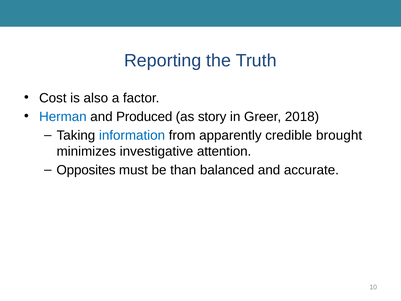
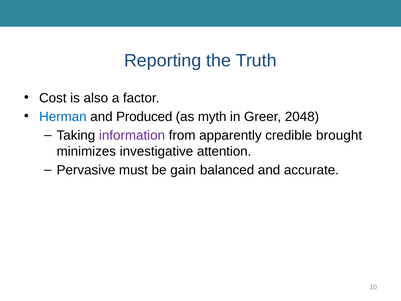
story: story -> myth (212, 117)
2018: 2018 -> 2048 (302, 117)
information colour: blue -> purple (132, 135)
Opposites: Opposites -> Pervasive (86, 170)
than: than -> gain (183, 170)
